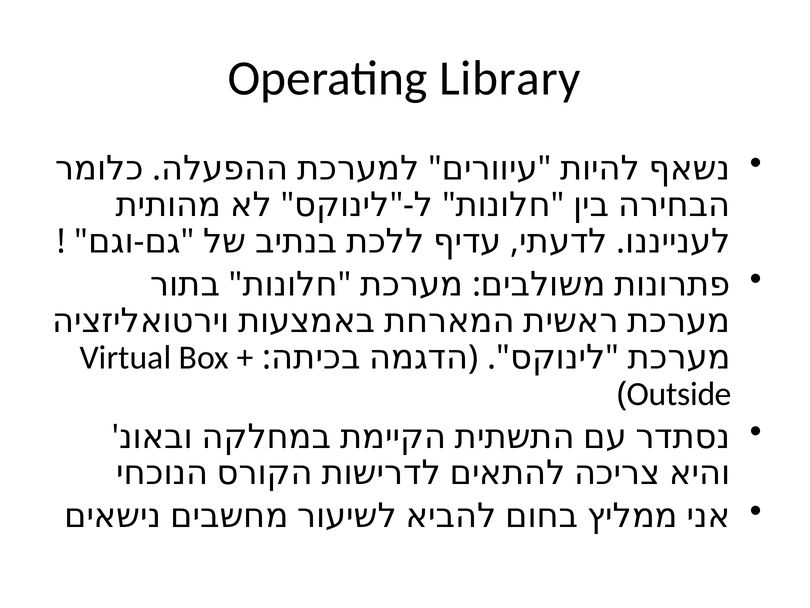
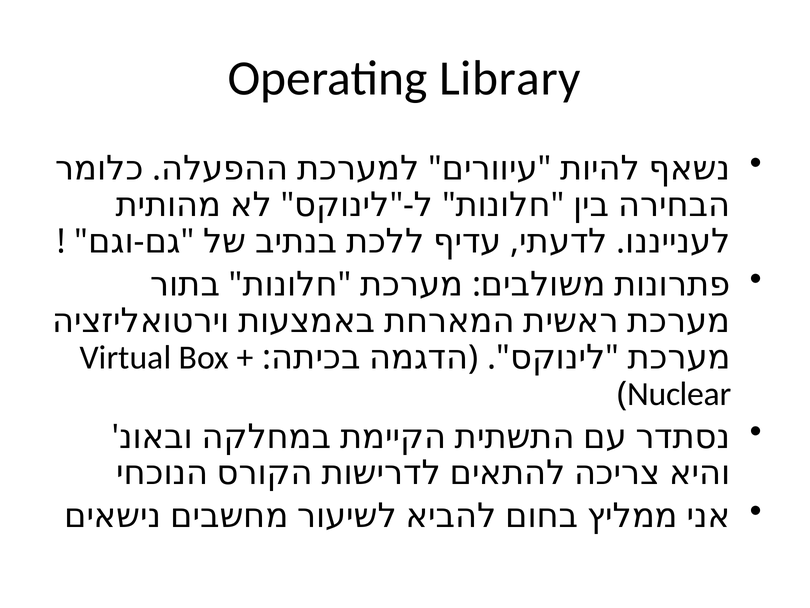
Outside: Outside -> Nuclear (679, 394)
